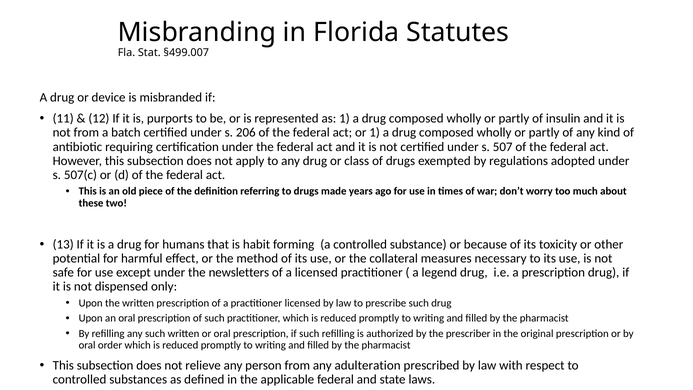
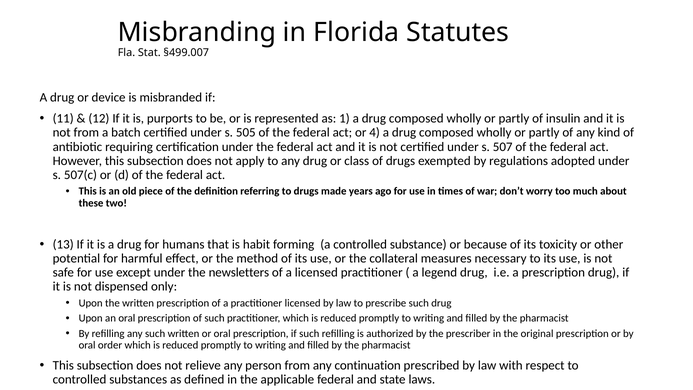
206: 206 -> 505 (246, 133)
or 1: 1 -> 4 (375, 133)
adulteration: adulteration -> continuation (368, 365)
